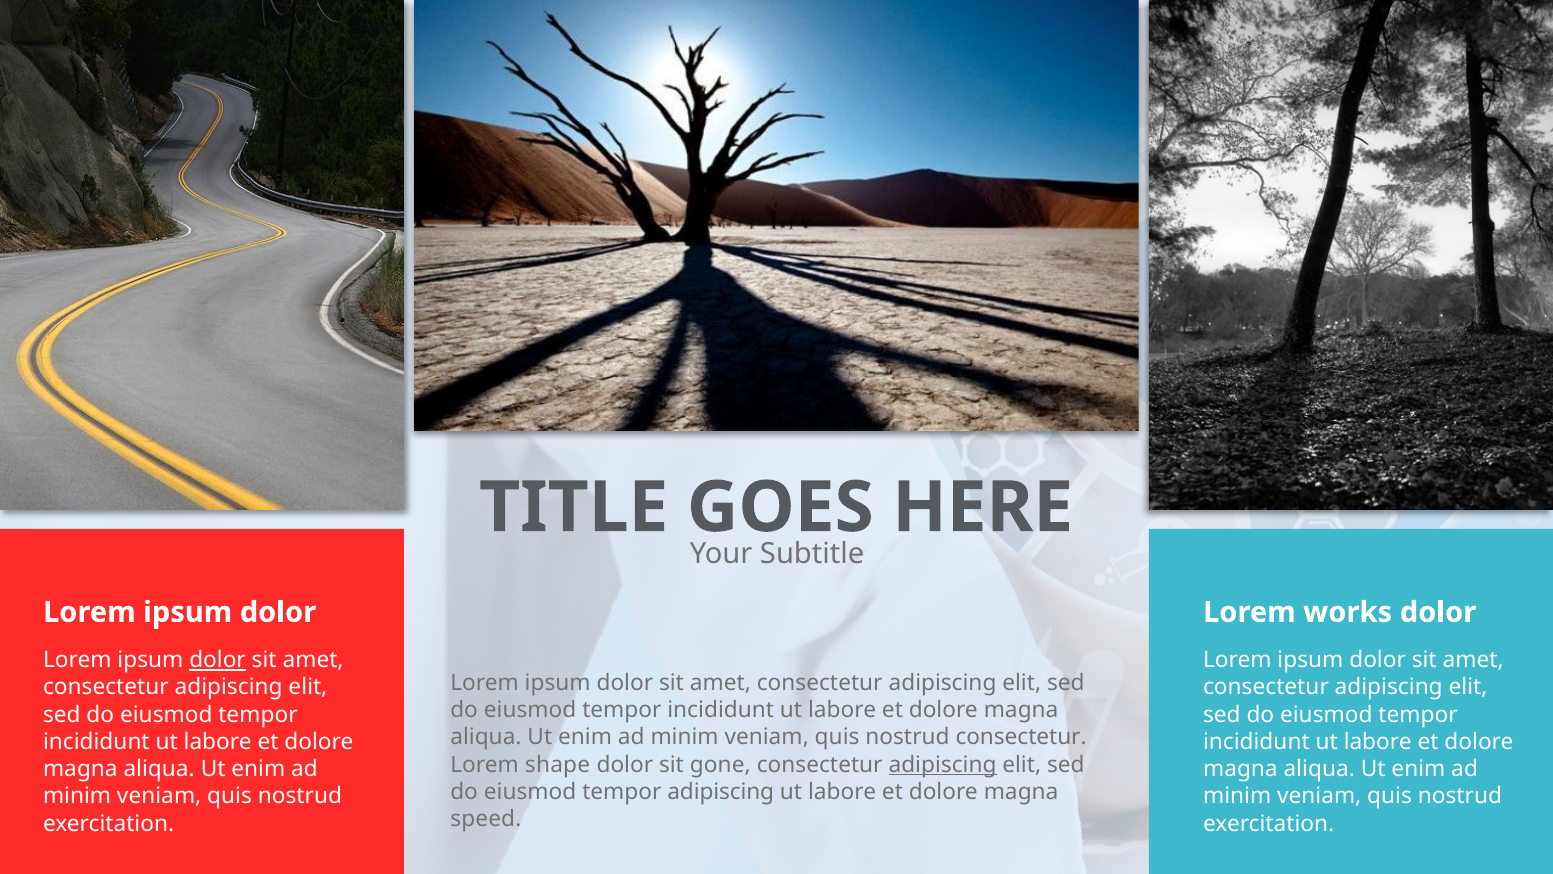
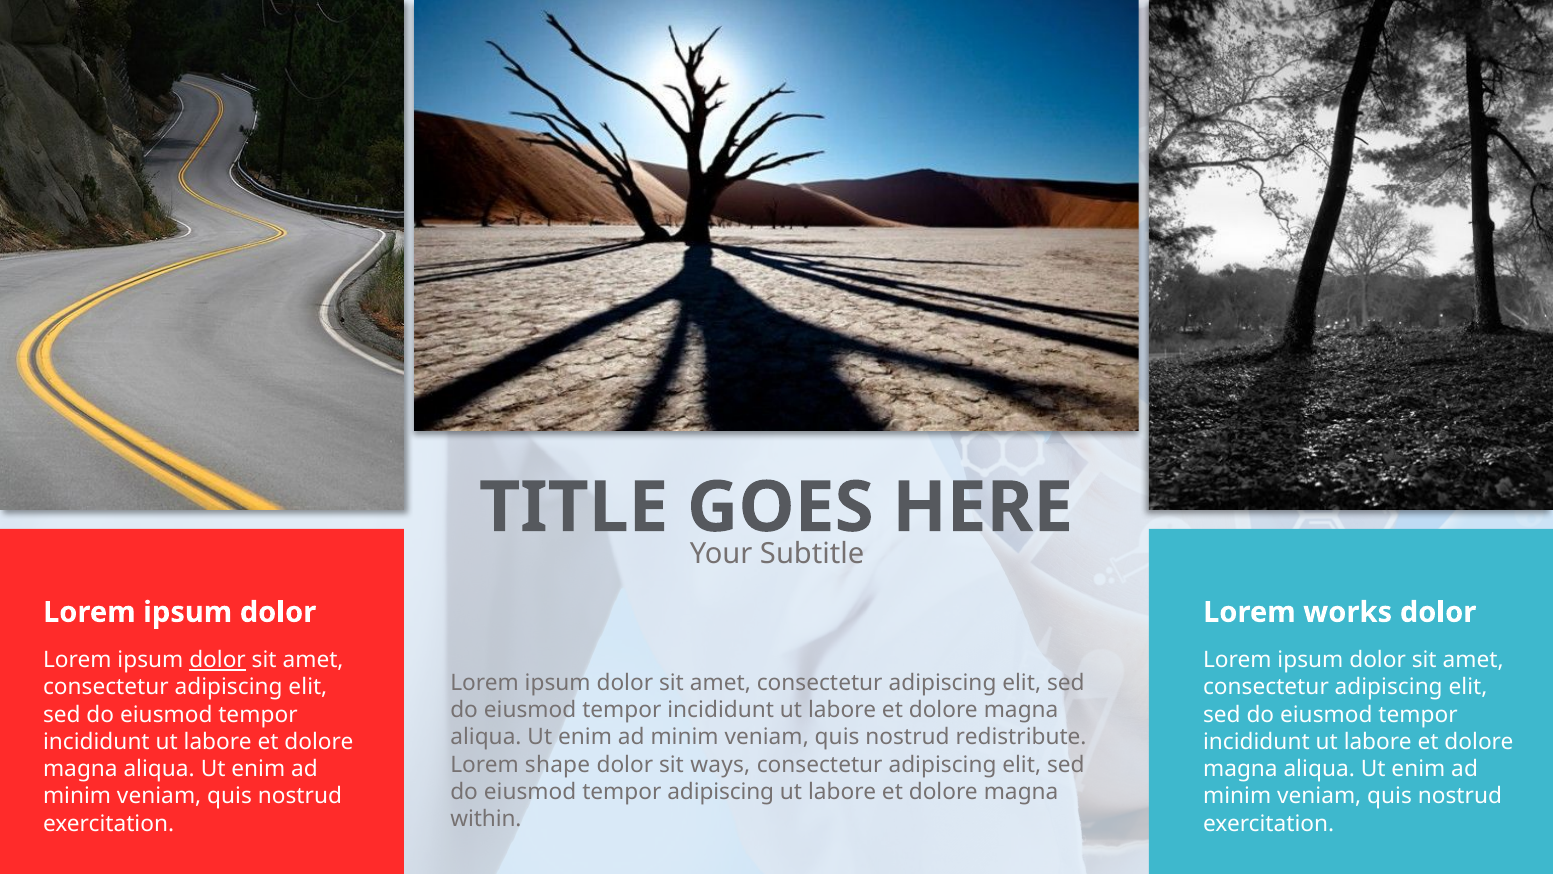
nostrud consectetur: consectetur -> redistribute (1021, 737)
gone: gone -> ways (720, 764)
adipiscing underline: present -> none (943, 764)
speed: speed -> within (486, 819)
